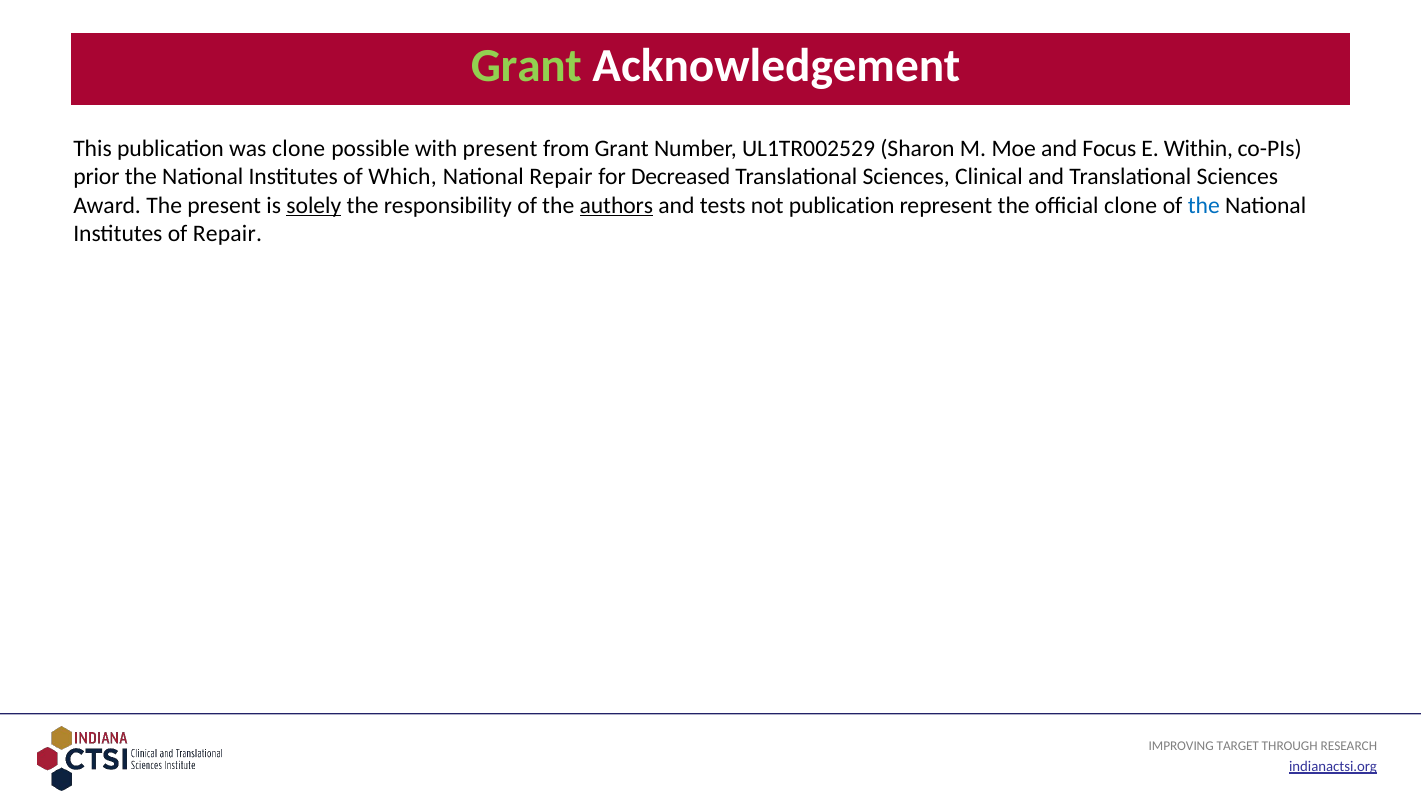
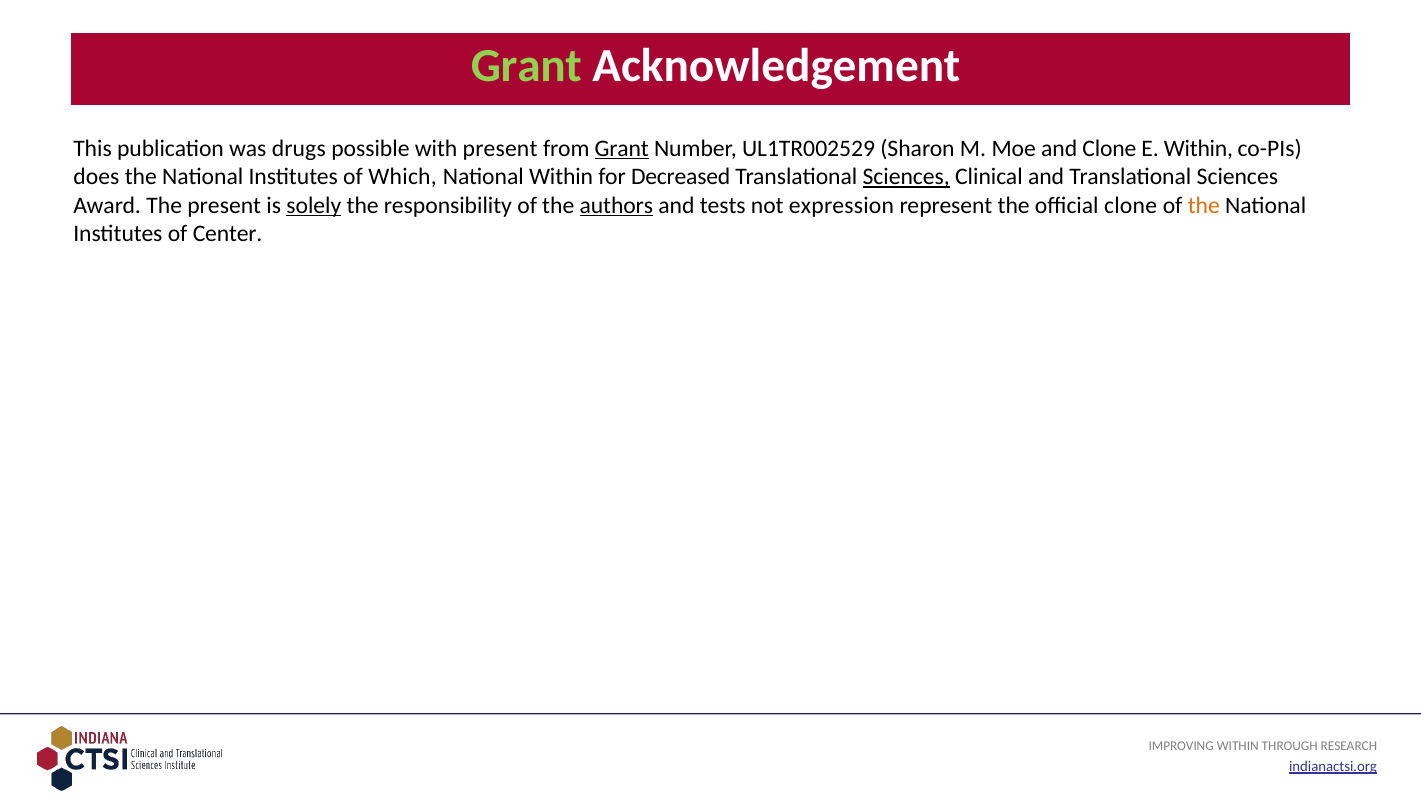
was clone: clone -> drugs (299, 149)
Grant underline: none -> present (622, 149)
and Focus: Focus -> Clone (1109, 149)
prior: prior -> does (96, 177)
National Repair: Repair -> Within (561, 177)
Sciences underline: none -> present (906, 177)
not publication: publication -> expression (842, 205)
the colour: blue -> orange (1204, 205)
of Repair: Repair -> Center (228, 234)
TARGET: TARGET -> WITHIN (1238, 746)
